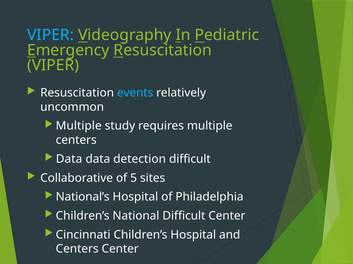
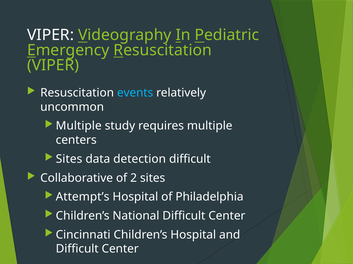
VIPER colour: light blue -> white (51, 35)
Data: Data -> Sites (69, 159)
5: 5 -> 2 (134, 178)
National’s: National’s -> Attempt’s (83, 197)
Centers: Centers -> Difficult (77, 250)
